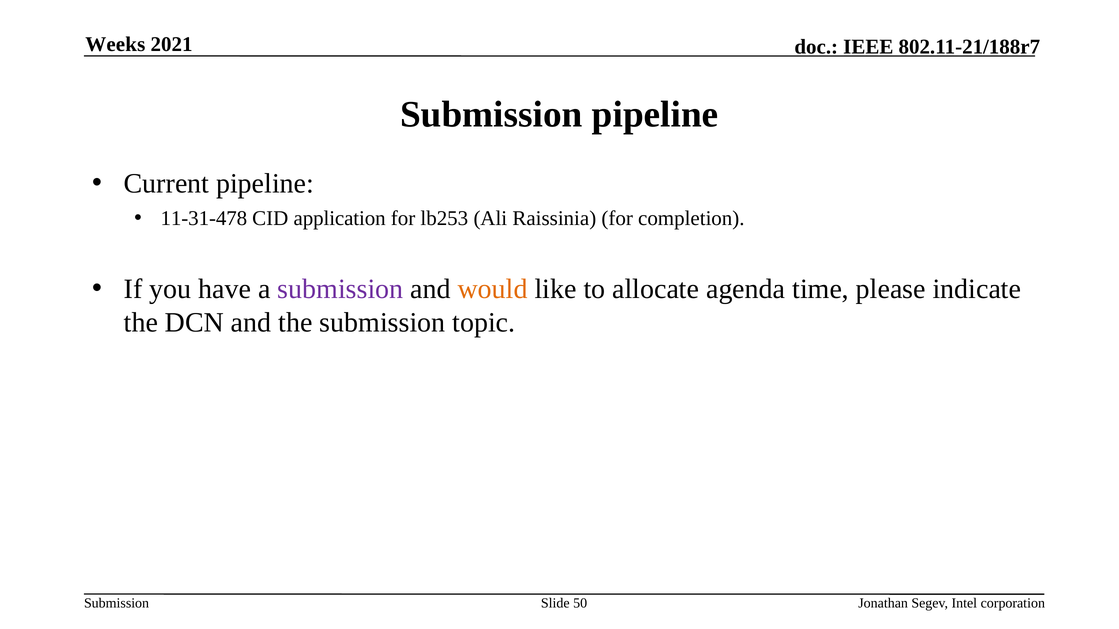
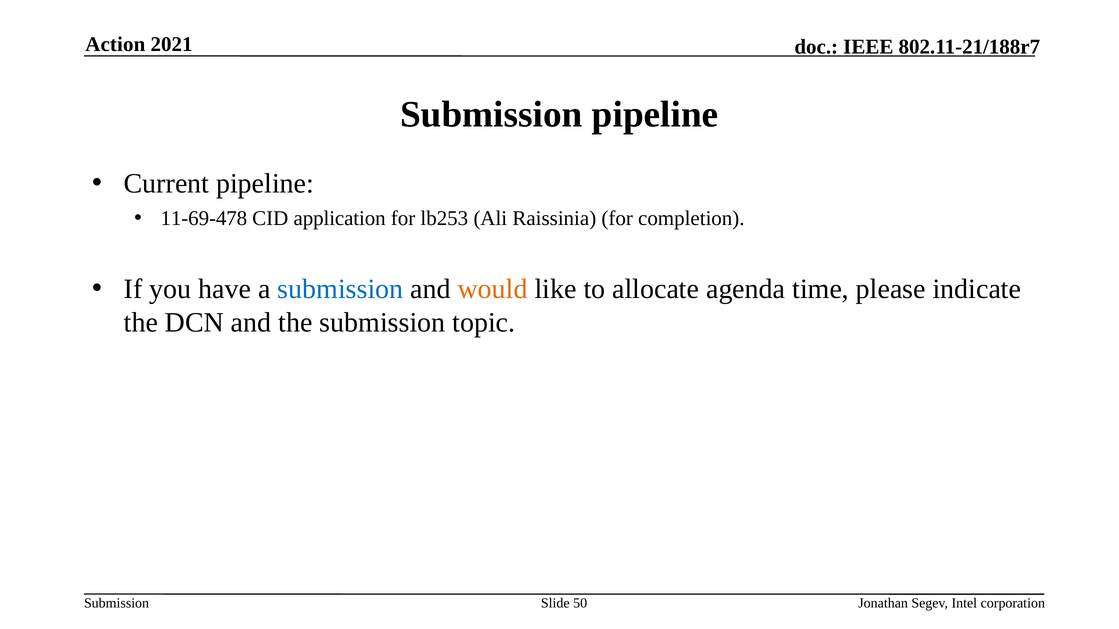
Weeks: Weeks -> Action (115, 44)
11-31-478: 11-31-478 -> 11-69-478 (204, 218)
submission colour: purple -> blue (340, 289)
